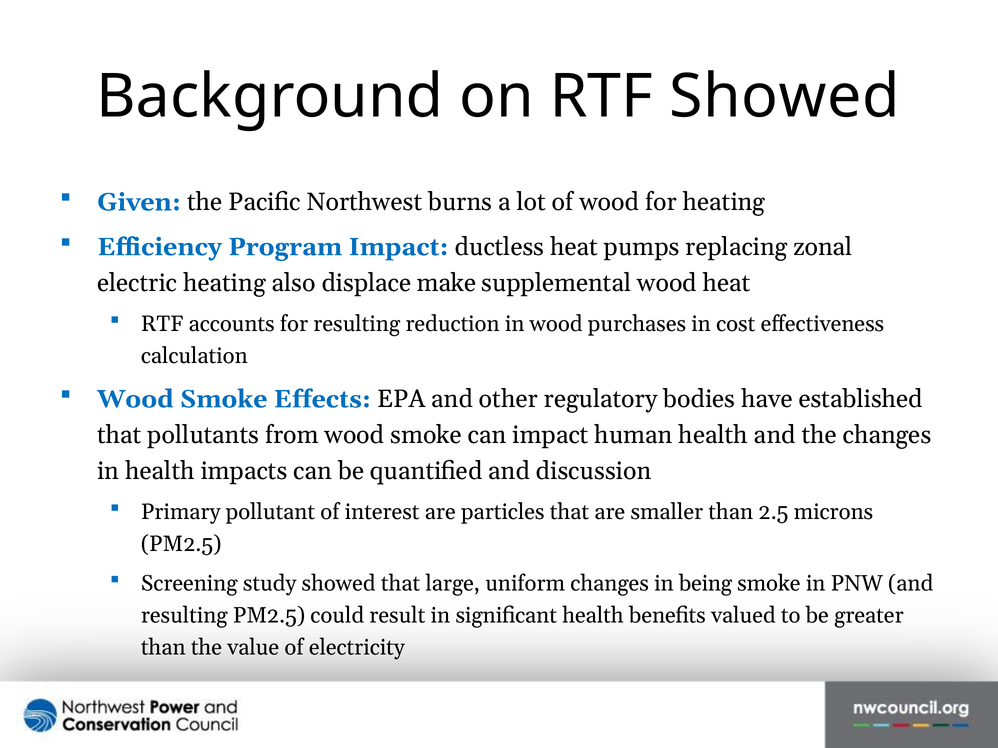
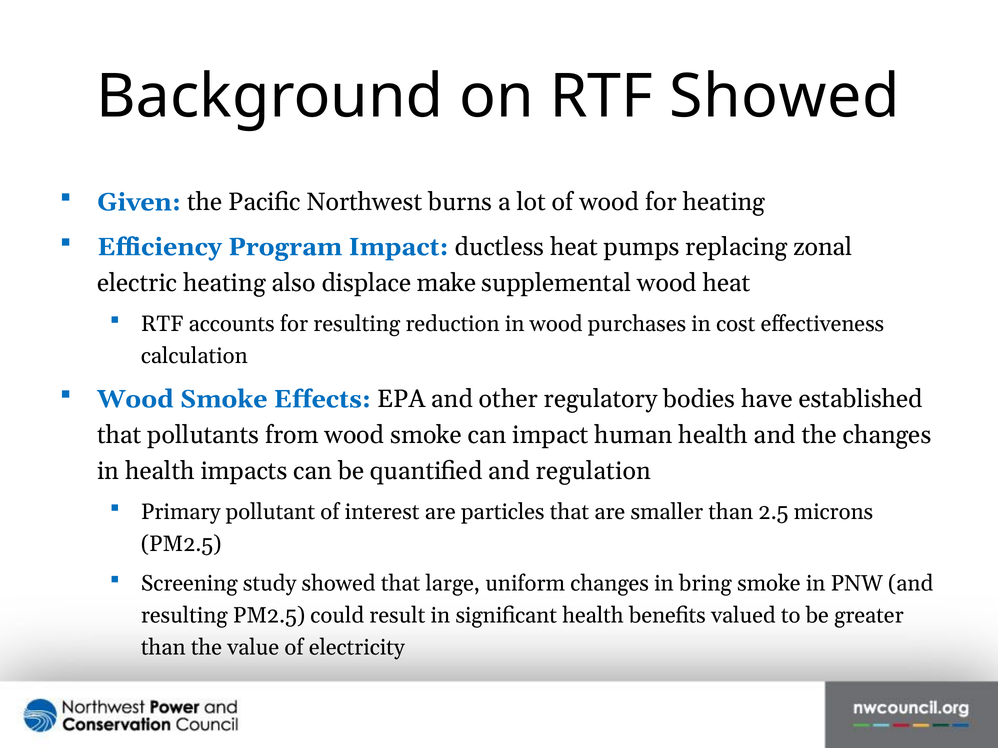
discussion: discussion -> regulation (594, 471)
being: being -> bring (705, 584)
